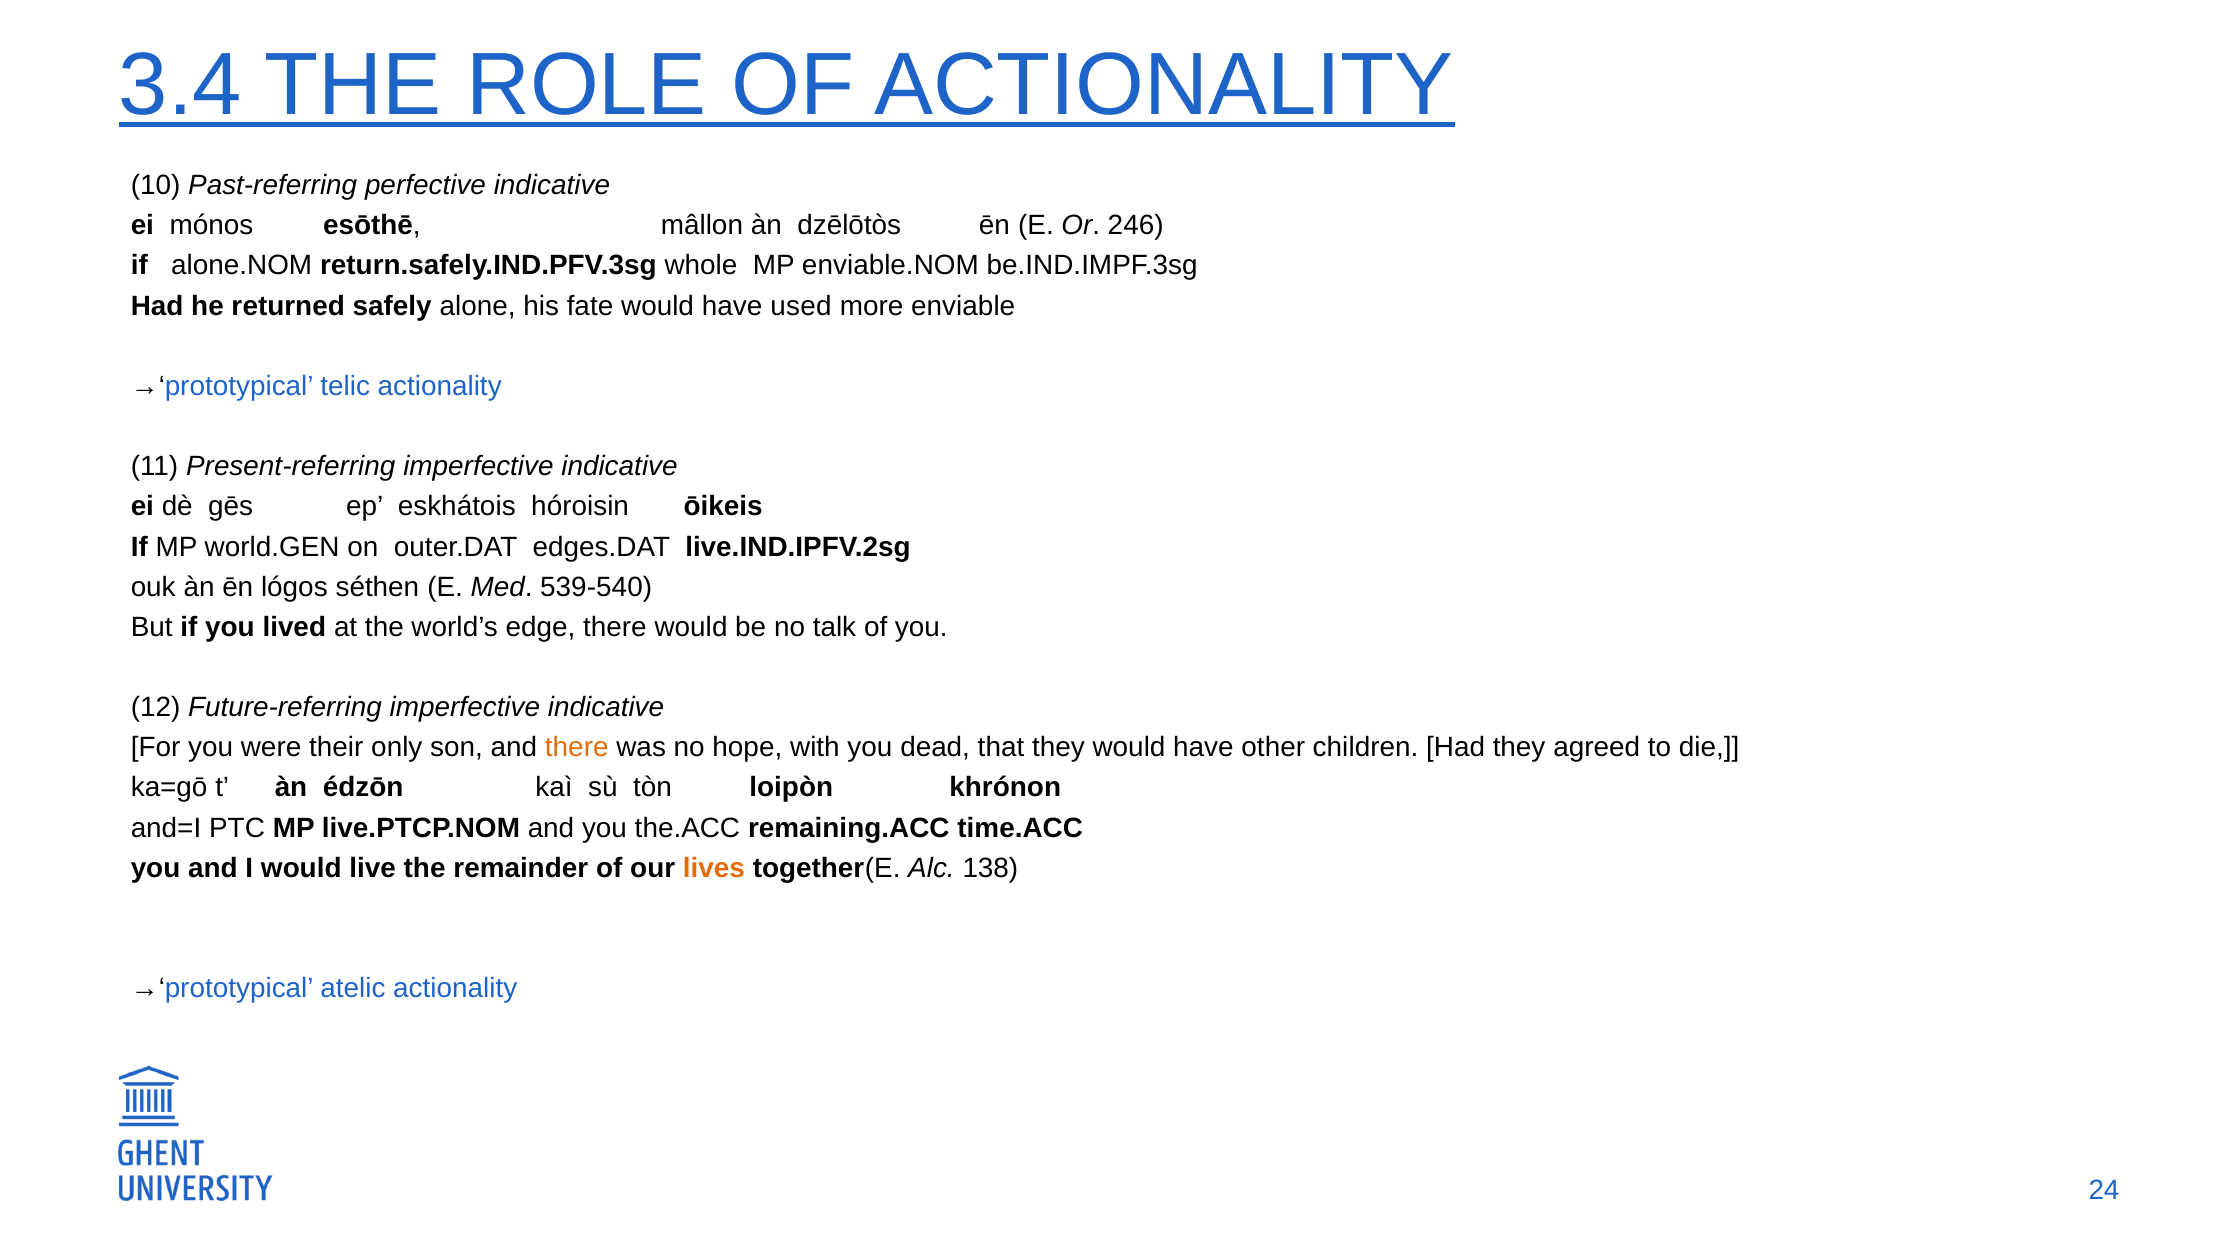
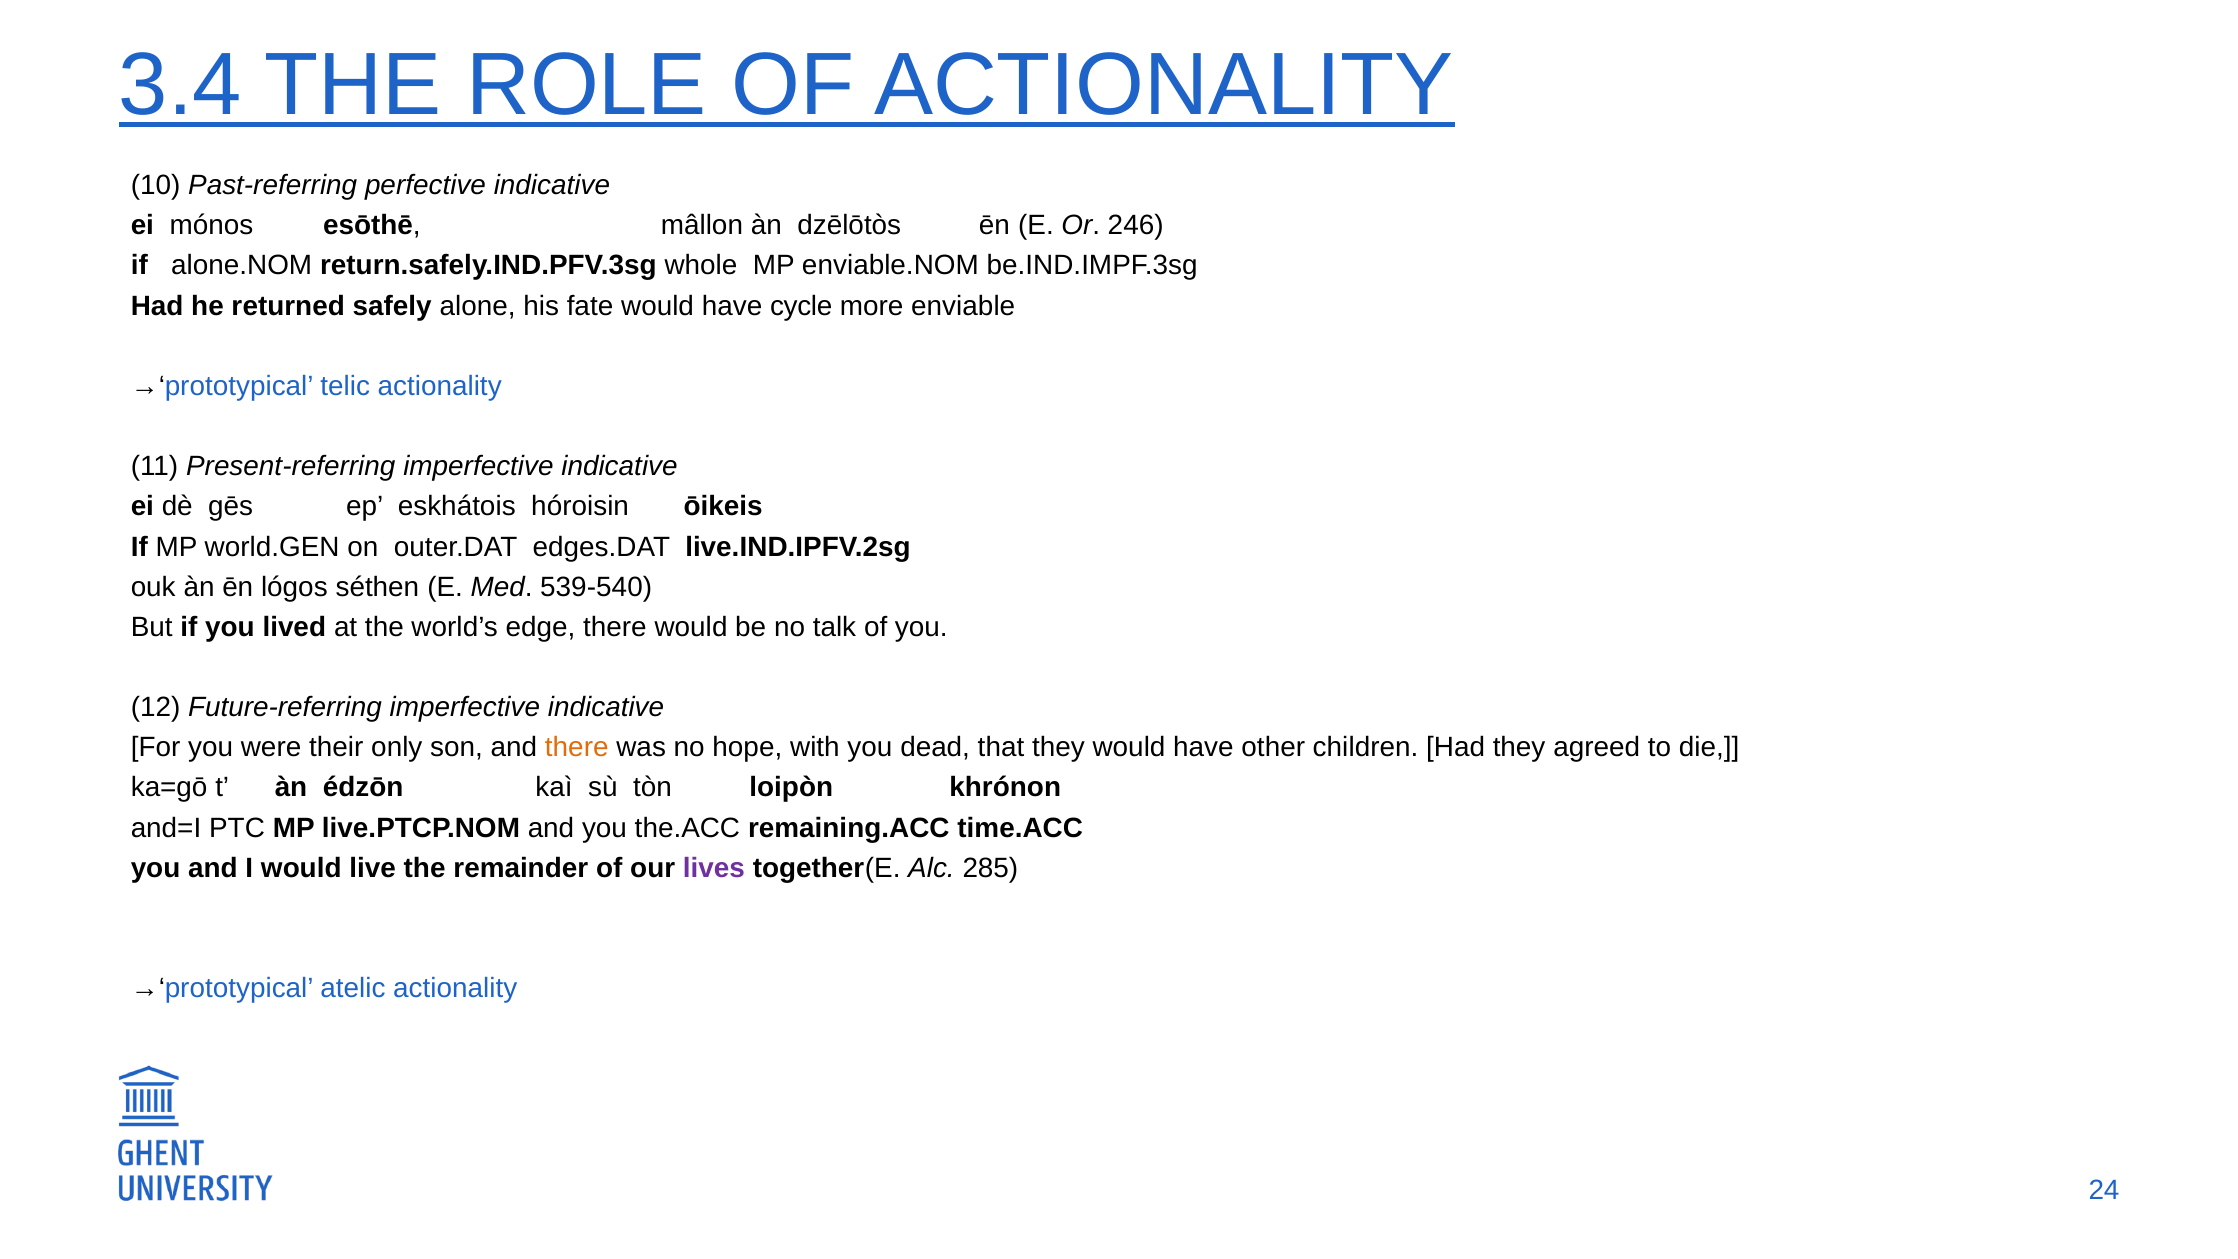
used: used -> cycle (801, 306)
lives colour: orange -> purple (714, 868)
138: 138 -> 285 (990, 868)
